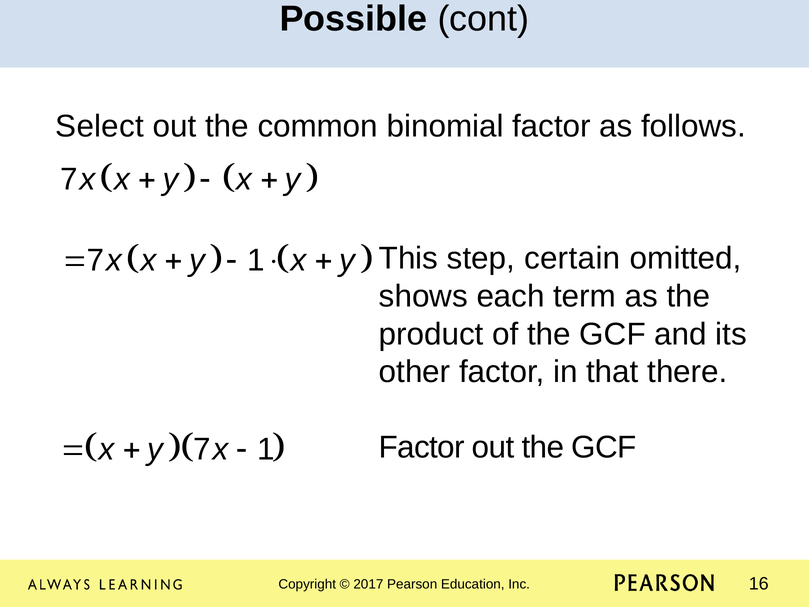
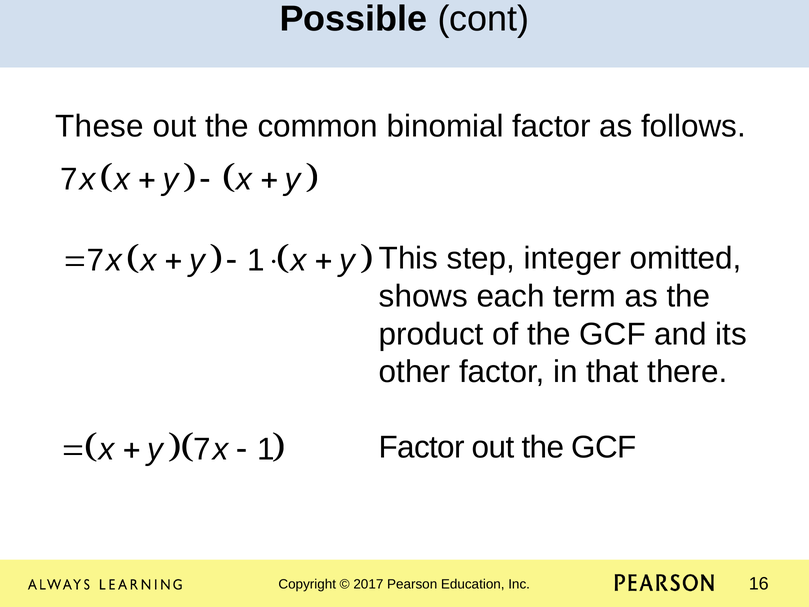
Select: Select -> These (100, 126)
certain: certain -> integer (572, 258)
